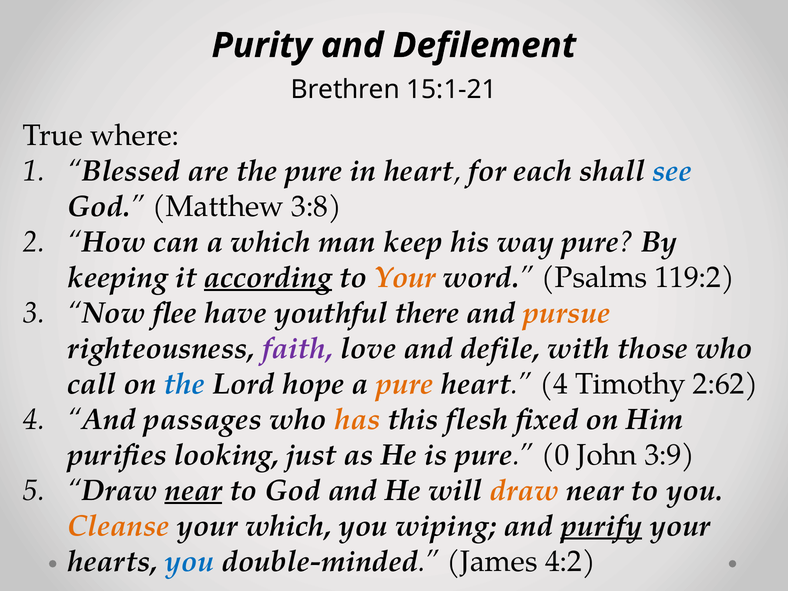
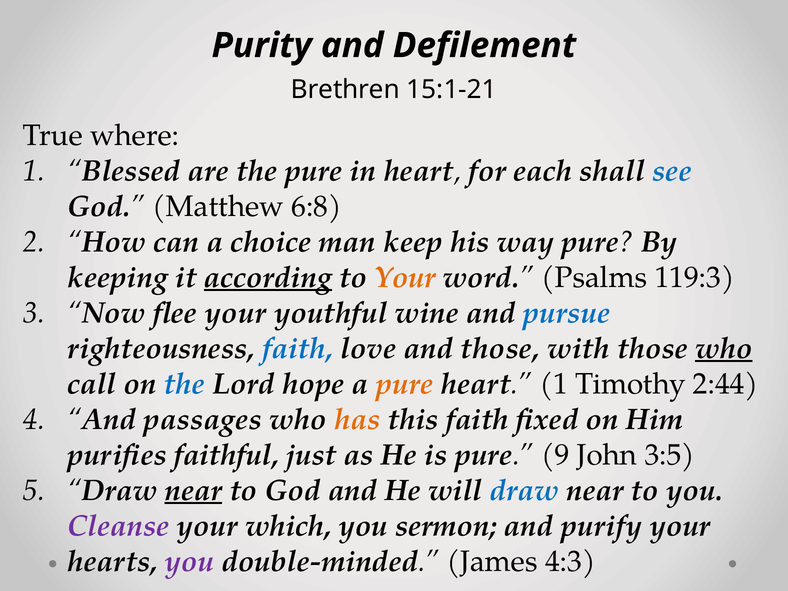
3:8: 3:8 -> 6:8 (317, 206)
a which: which -> choice (271, 242)
119:2: 119:2 -> 119:3 (695, 277)
flee have: have -> your (235, 313)
there: there -> wine (427, 313)
pursue colour: orange -> blue (567, 313)
faith colour: purple -> blue (298, 348)
and defile: defile -> those (500, 348)
who underline: none -> present (724, 348)
heart 4: 4 -> 1 (554, 384)
2:62: 2:62 -> 2:44 (725, 384)
this flesh: flesh -> faith (477, 419)
looking: looking -> faithful (226, 455)
0: 0 -> 9 (555, 455)
3:9: 3:9 -> 3:5 (670, 455)
draw colour: orange -> blue (524, 490)
Cleanse colour: orange -> purple (118, 526)
wiping: wiping -> sermon (446, 526)
purify underline: present -> none (601, 526)
you colour: blue -> purple (190, 561)
4:2: 4:2 -> 4:3 (570, 561)
